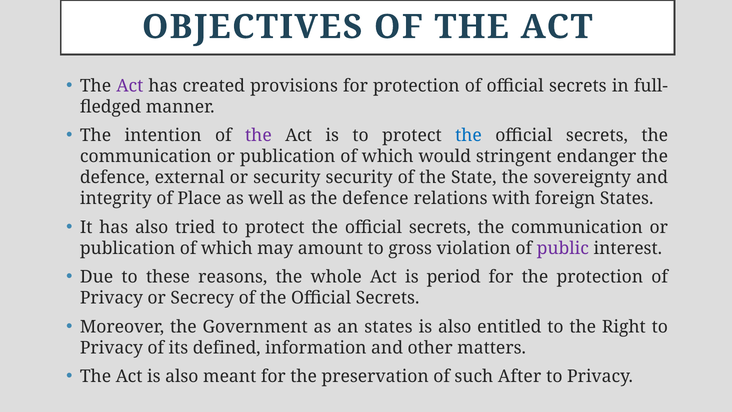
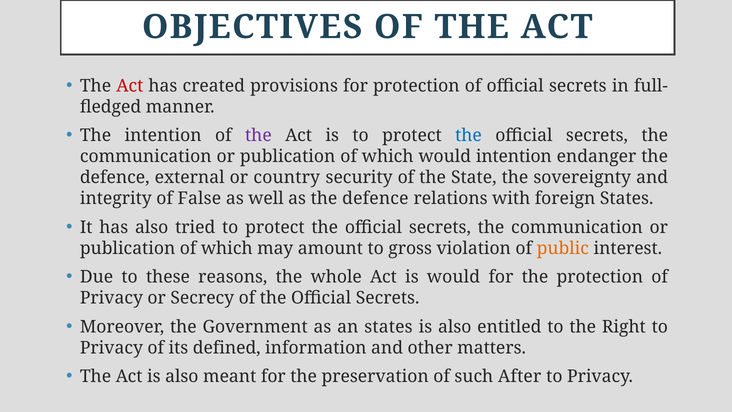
Act colour: purple -> red (130, 86)
would stringent: stringent -> intention (514, 156)
or security: security -> country (287, 178)
Place: Place -> False (199, 199)
public colour: purple -> orange (563, 248)
is period: period -> would (453, 277)
